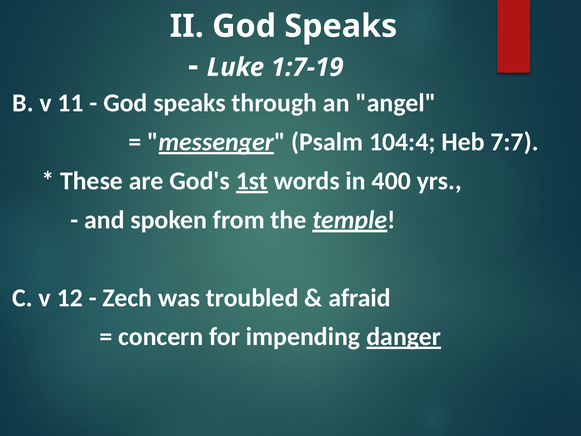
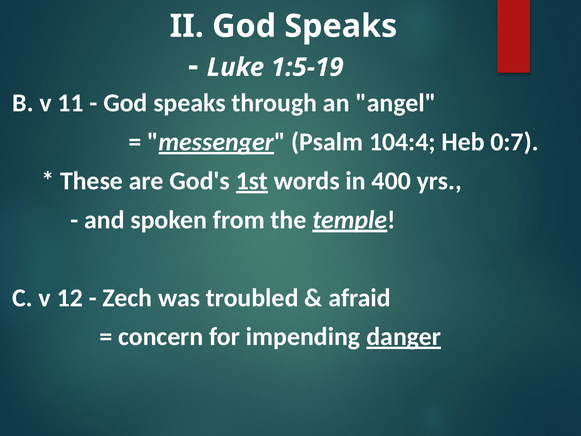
1:7-19: 1:7-19 -> 1:5-19 (307, 67)
7:7: 7:7 -> 0:7 (515, 142)
